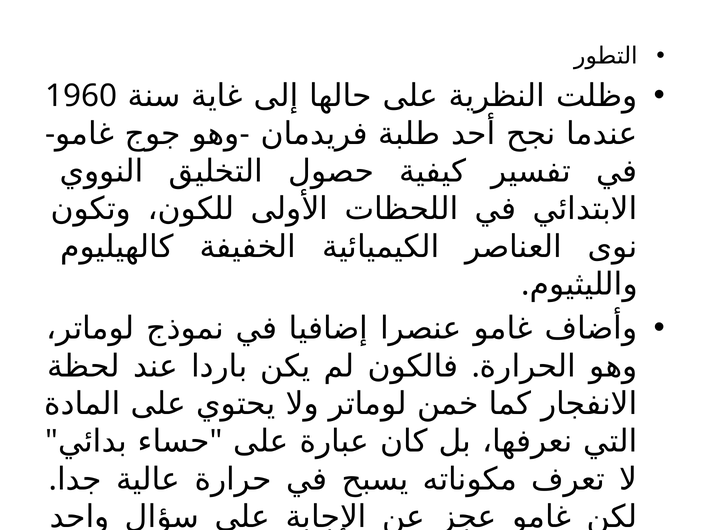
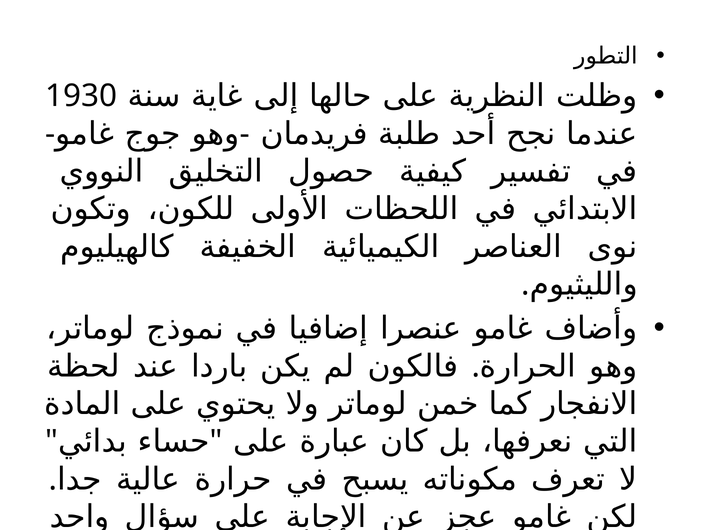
1960: 1960 -> 1930 (81, 96)
